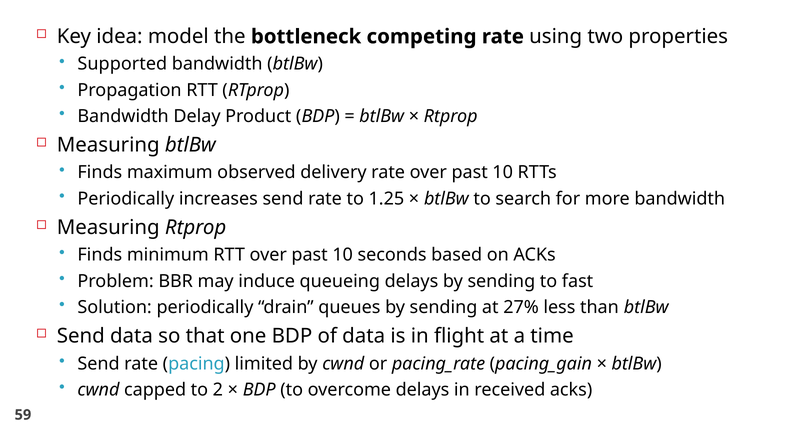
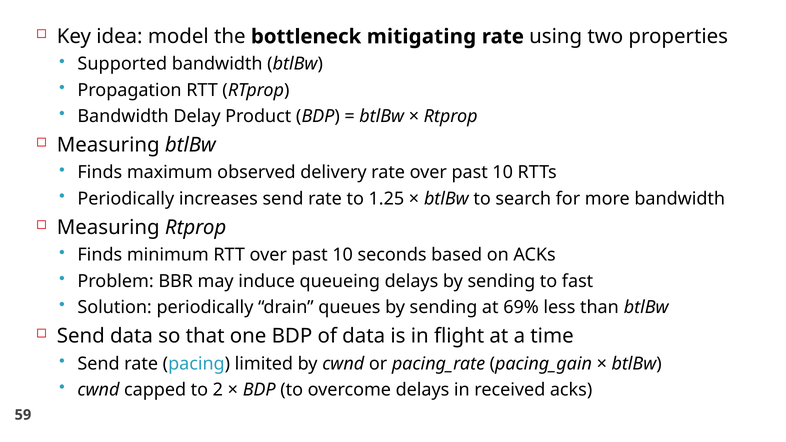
competing: competing -> mitigating (421, 37)
27%: 27% -> 69% (521, 307)
